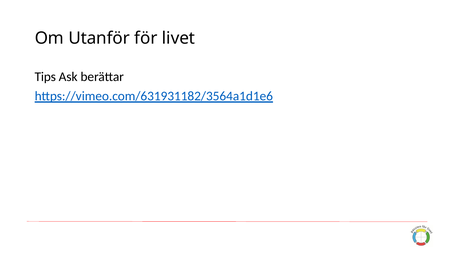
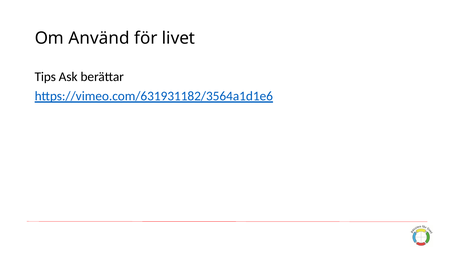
Utanför: Utanför -> Använd (99, 38)
